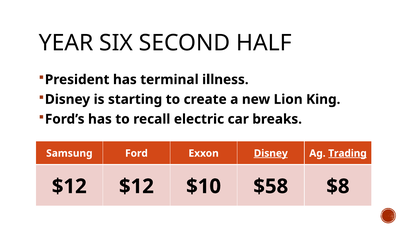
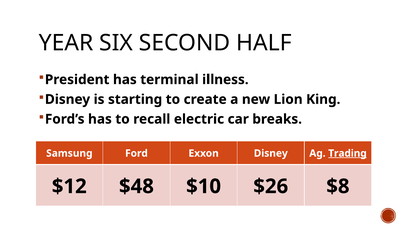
Disney underline: present -> none (271, 153)
$12 $12: $12 -> $48 (136, 186)
$58: $58 -> $26 (271, 186)
